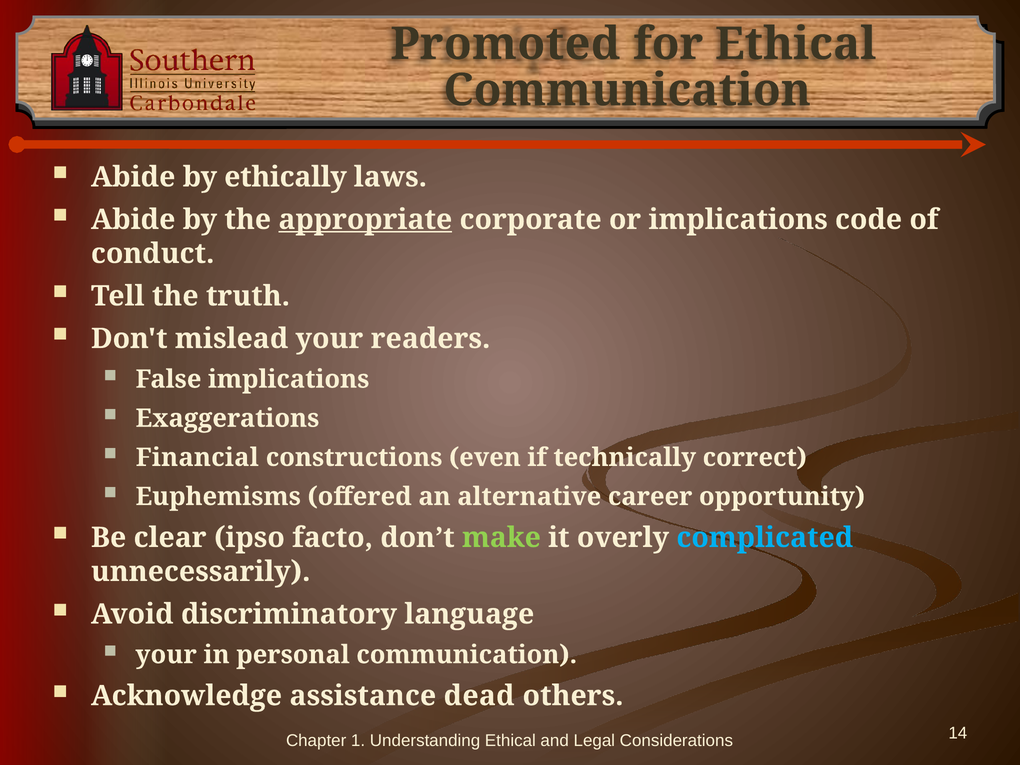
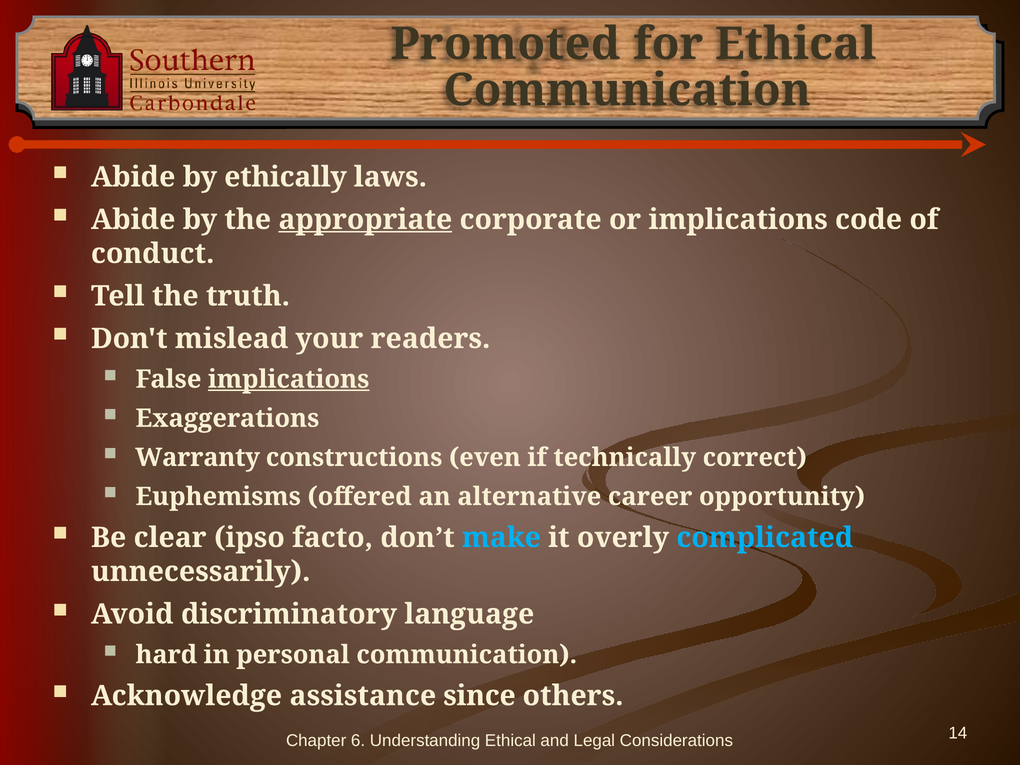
implications underline: none -> present (289, 379)
Financial: Financial -> Warranty (198, 457)
make colour: light green -> light blue (501, 538)
your: your -> hard (166, 655)
dead: dead -> since (479, 696)
1: 1 -> 6 (358, 741)
